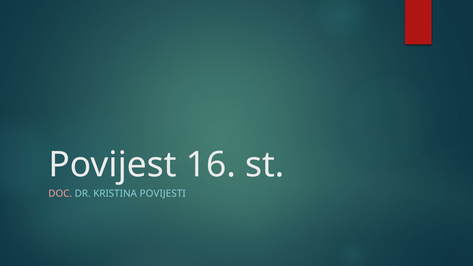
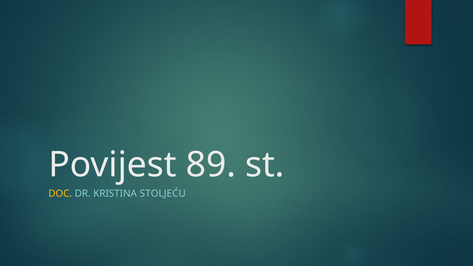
16: 16 -> 89 (211, 165)
DOC colour: pink -> yellow (60, 194)
POVIJESTI: POVIJESTI -> STOLJEĆU (163, 194)
